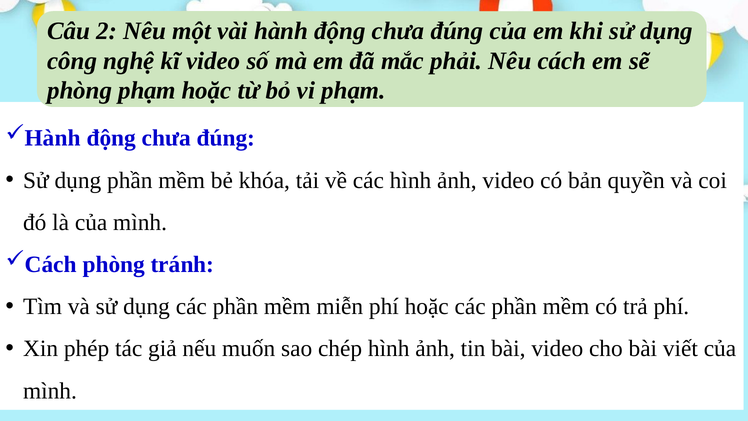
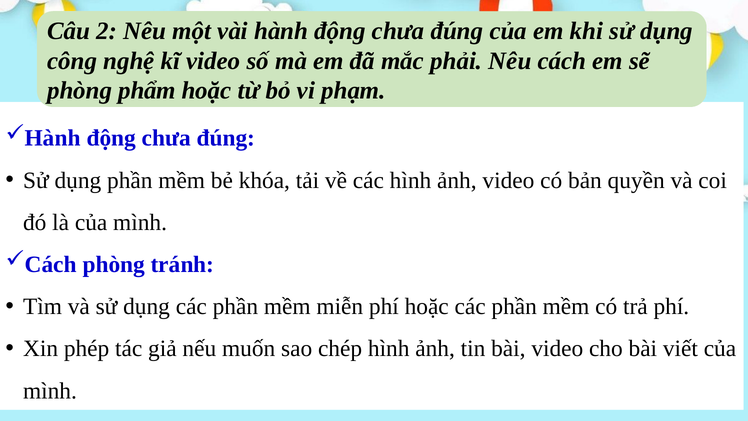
phòng phạm: phạm -> phẩm (147, 91)
